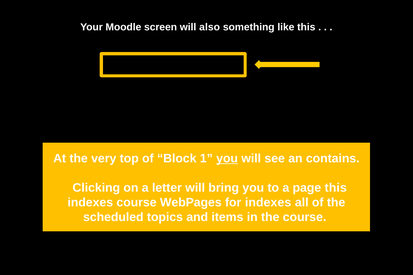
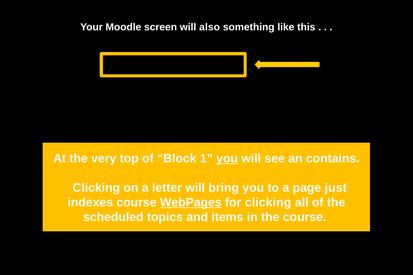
page this: this -> just (336, 188)
WebPages underline: none -> present (191, 203)
for indexes: indexes -> clicking (268, 203)
